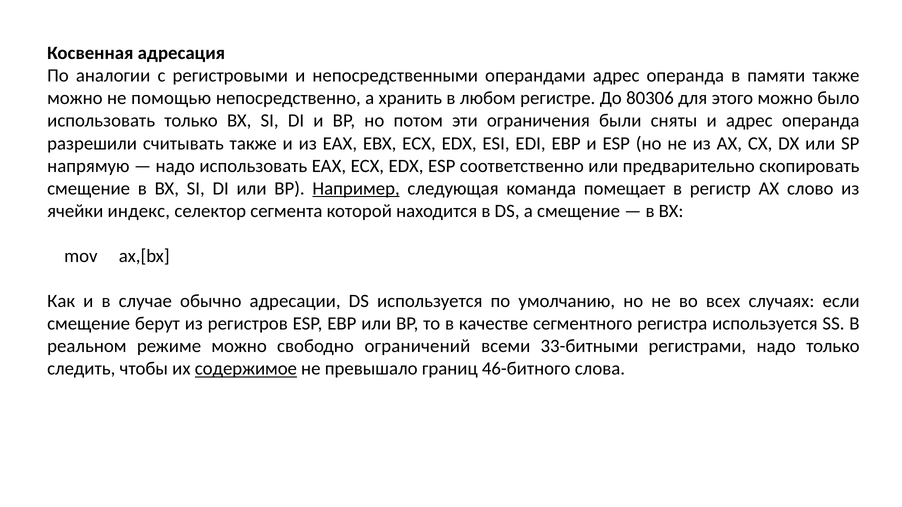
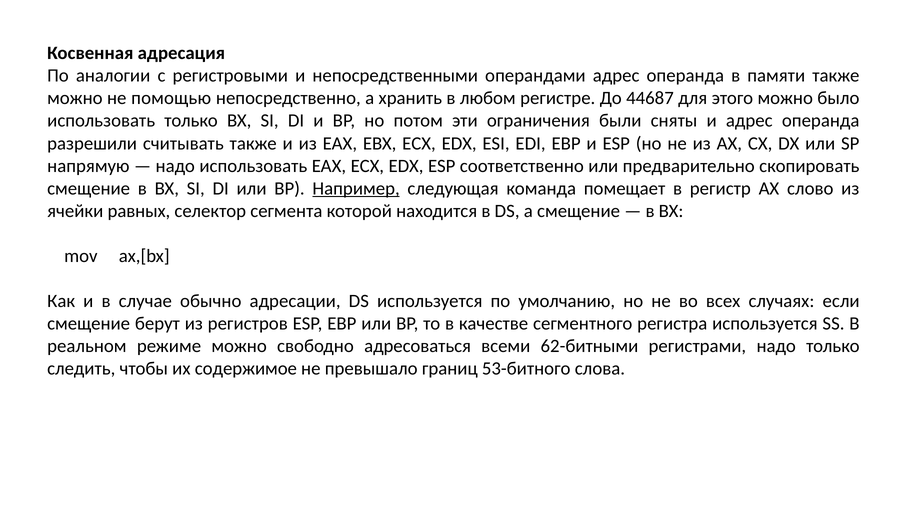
80306: 80306 -> 44687 (650, 98)
индекс: индекс -> равных (139, 211)
ограничений: ограничений -> адресоваться (418, 346)
33-битными: 33-битными -> 62-битными (589, 346)
содержимое underline: present -> none (246, 369)
46-битного: 46-битного -> 53-битного (526, 369)
